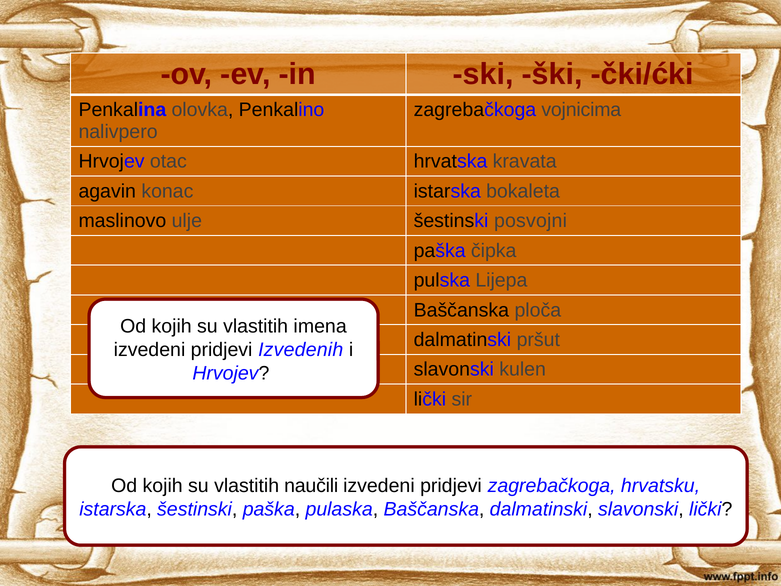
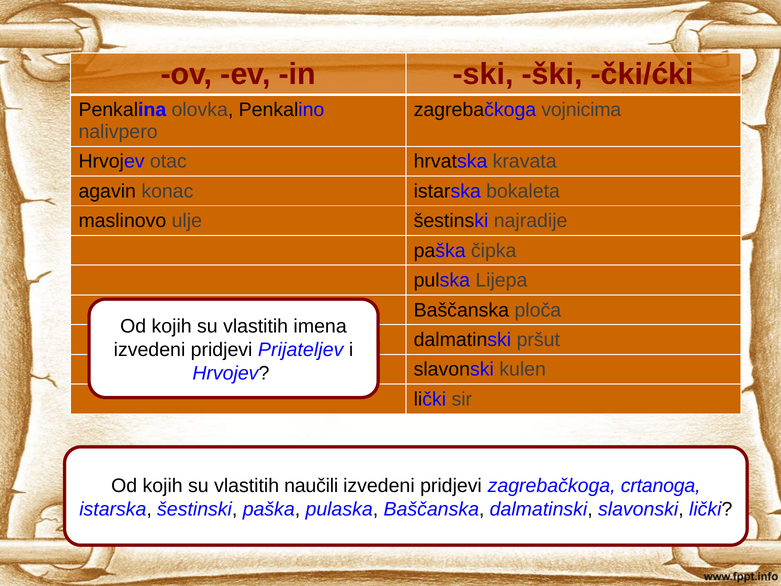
posvojni: posvojni -> najradije (531, 221)
Izvedenih: Izvedenih -> Prijateljev (301, 350)
hrvatsku: hrvatsku -> crtanoga (661, 485)
